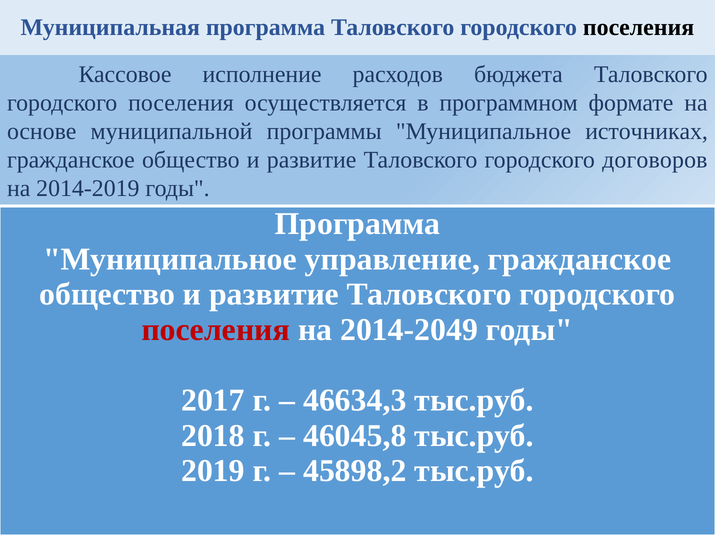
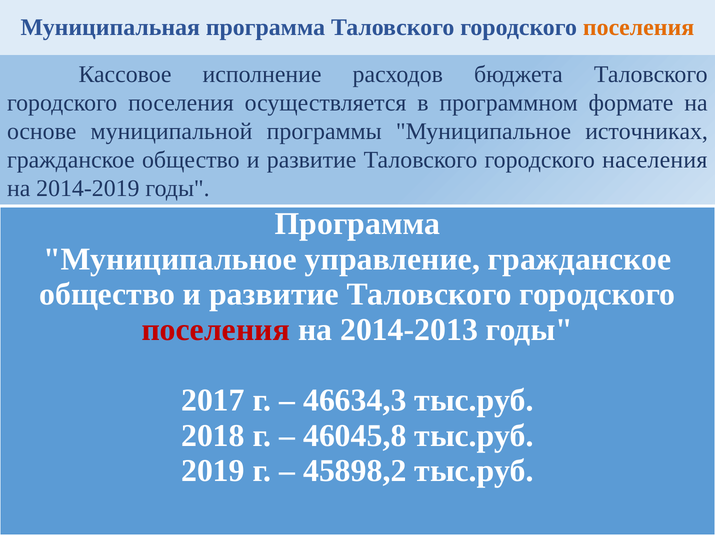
поселения colour: black -> orange (639, 27)
договоров: договоров -> населения (655, 160)
2014-2049: 2014-2049 -> 2014-2013 (409, 330)
